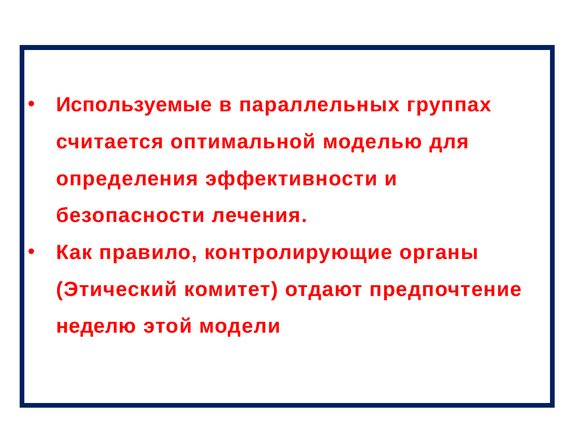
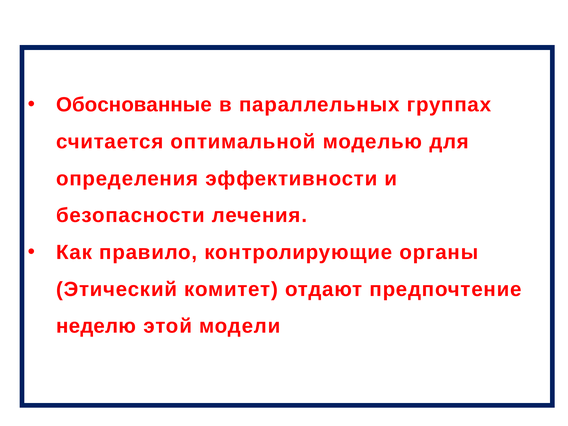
Используемые: Используемые -> Обоснованные (134, 105)
